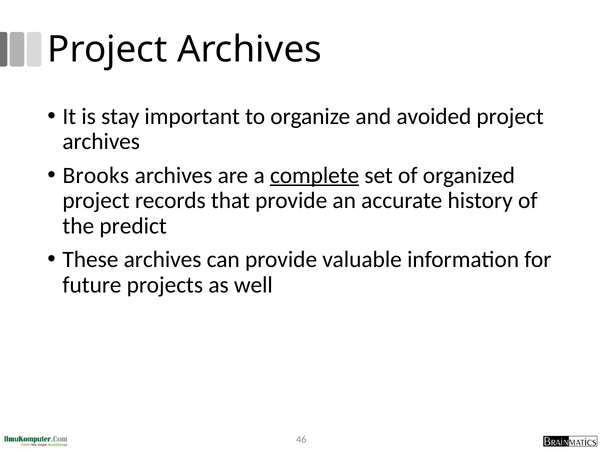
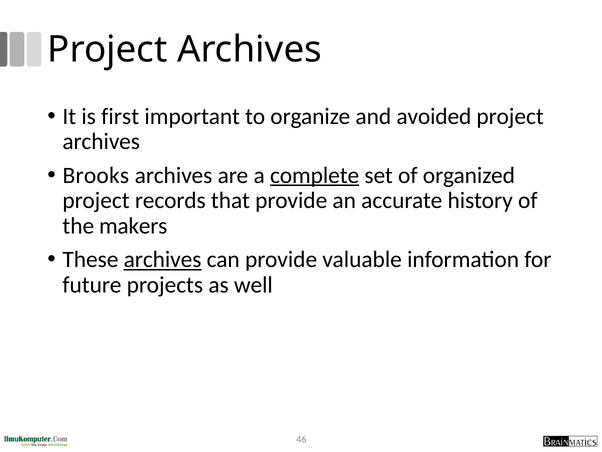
stay: stay -> first (120, 116)
predict: predict -> makers (133, 226)
archives underline: none -> present (163, 259)
